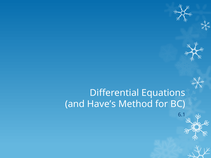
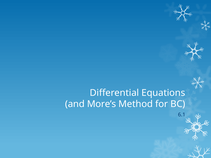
Have’s: Have’s -> More’s (102, 104)
